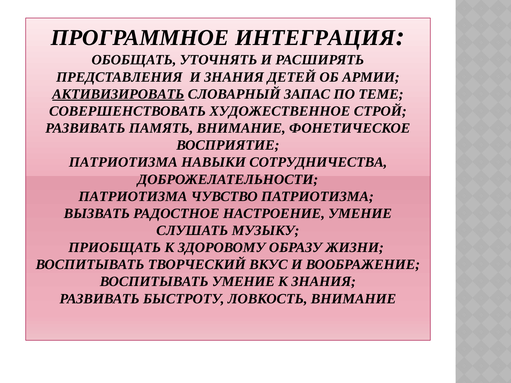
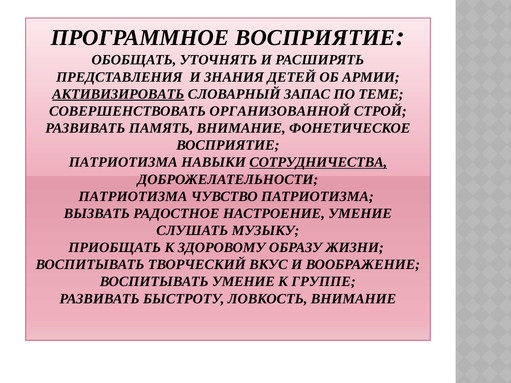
ПРОГРАММНОЕ ИНТЕГРАЦИЯ: ИНТЕГРАЦИЯ -> ВОСПРИЯТИЕ (315, 38)
ХУДОЖЕСТВЕННОЕ: ХУДОЖЕСТВЕННОЕ -> ОРГАНИЗОВАННОЙ (280, 111)
СОТРУДНИЧЕСТВА underline: none -> present (318, 162)
К ЗНАНИЯ: ЗНАНИЯ -> ГРУППЕ (324, 282)
